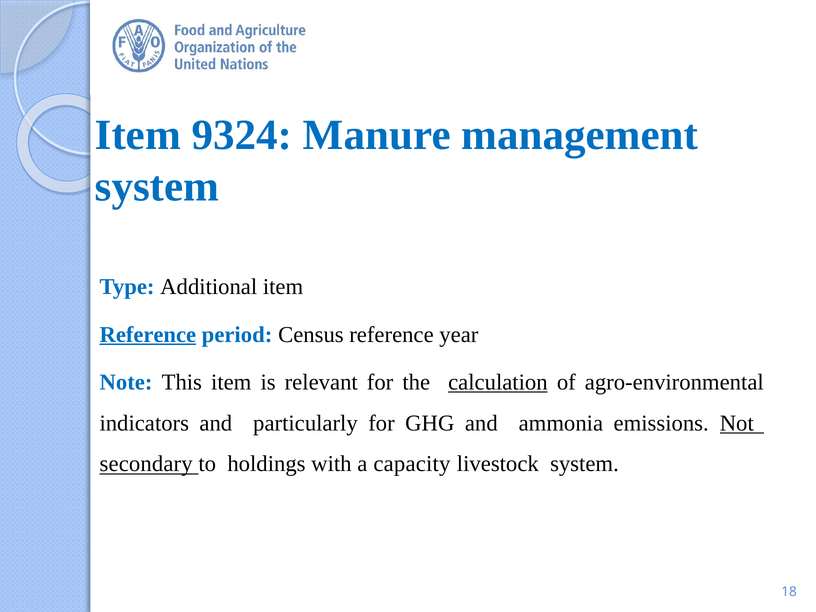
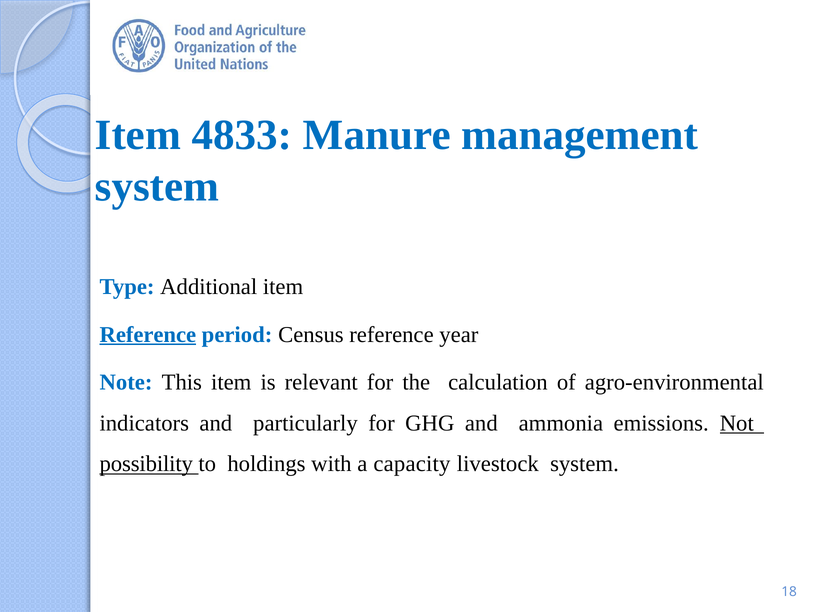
9324: 9324 -> 4833 (242, 135)
calculation underline: present -> none (498, 382)
secondary: secondary -> possibility (146, 464)
